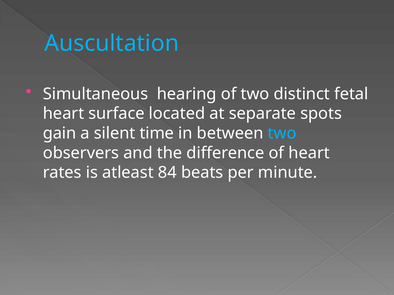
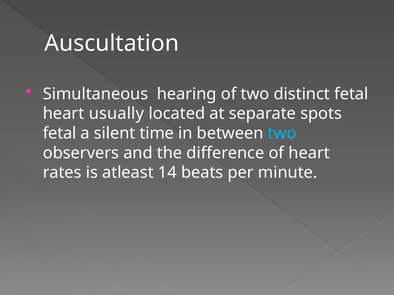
Auscultation colour: light blue -> white (112, 43)
surface: surface -> usually (116, 114)
gain: gain -> fetal (60, 133)
84: 84 -> 14 (167, 173)
